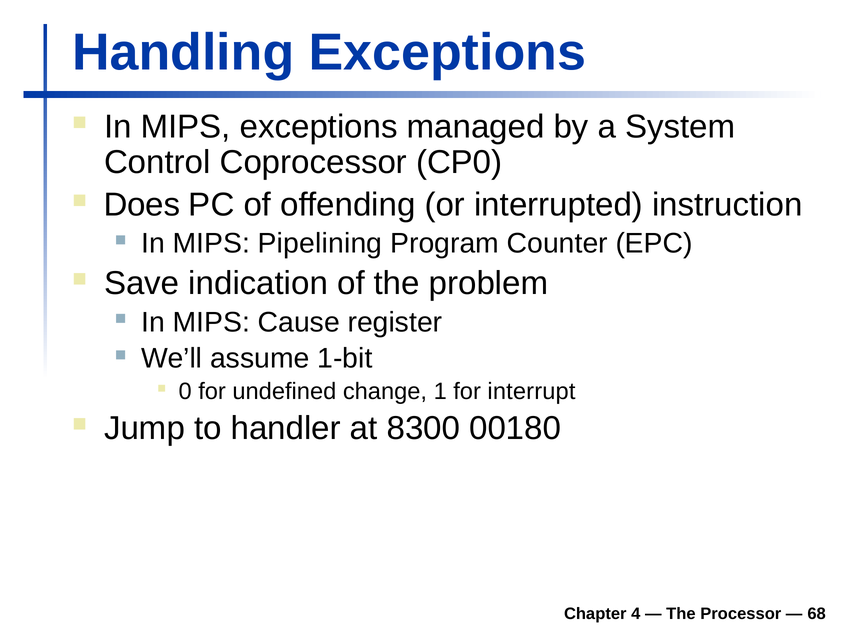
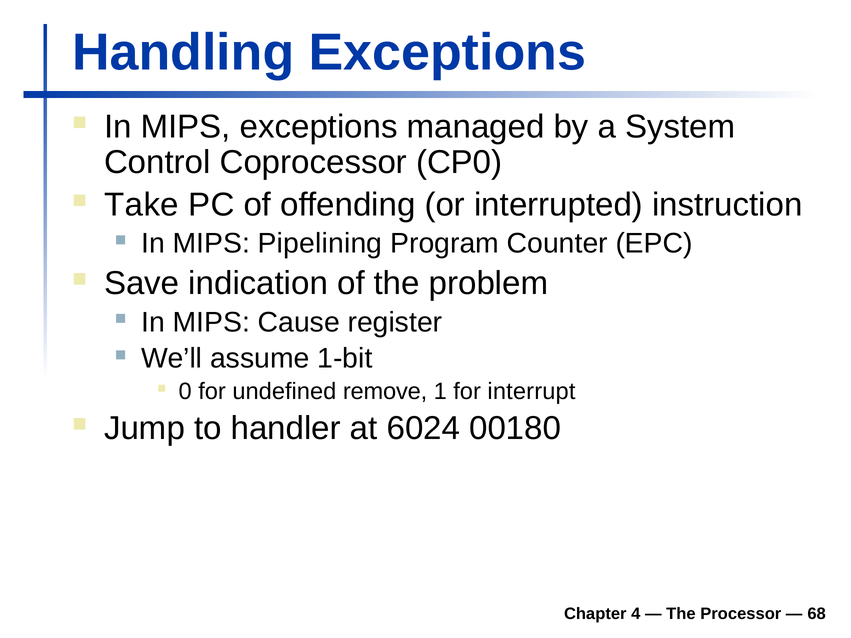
Does: Does -> Take (142, 205)
change: change -> remove (385, 391)
8300: 8300 -> 6024 (423, 429)
